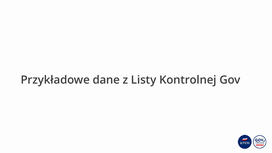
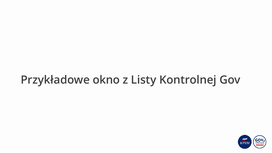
dane: dane -> okno (106, 80)
